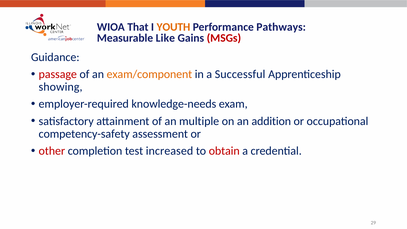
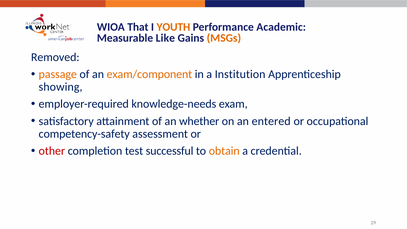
Pathways: Pathways -> Academic (281, 27)
MSGs colour: red -> orange (224, 38)
Guidance: Guidance -> Removed (55, 57)
passage colour: red -> orange (58, 74)
Successful: Successful -> Institution (240, 74)
multiple: multiple -> whether (199, 121)
addition: addition -> entered (271, 121)
increased: increased -> successful (170, 151)
obtain colour: red -> orange (224, 151)
